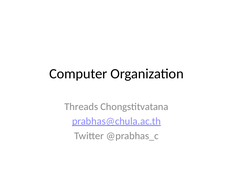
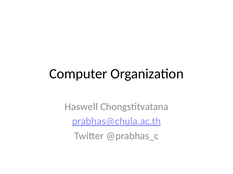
Threads: Threads -> Haswell (81, 107)
